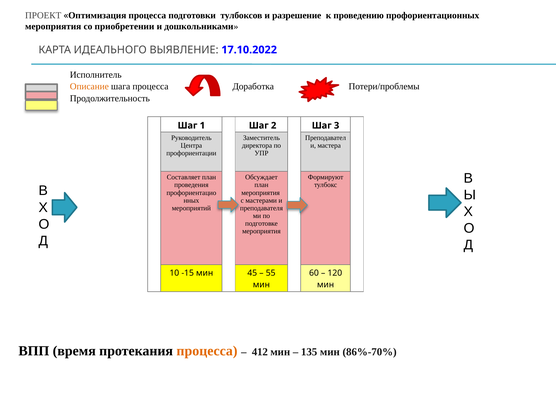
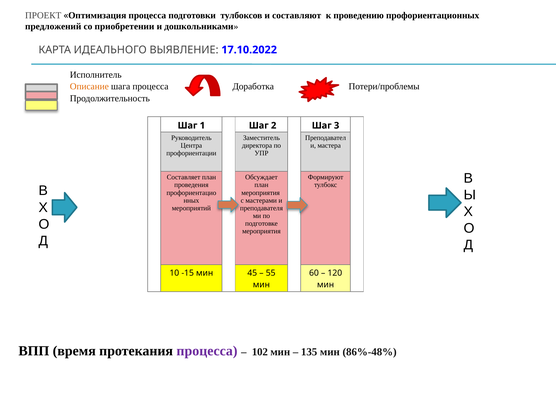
разрешение: разрешение -> составляют (297, 15)
мероприятия: мероприятия -> предложений (53, 26)
процесса colour: orange -> purple (207, 351)
412: 412 -> 102 (260, 352)
86%-70%: 86%-70% -> 86%-48% (370, 352)
